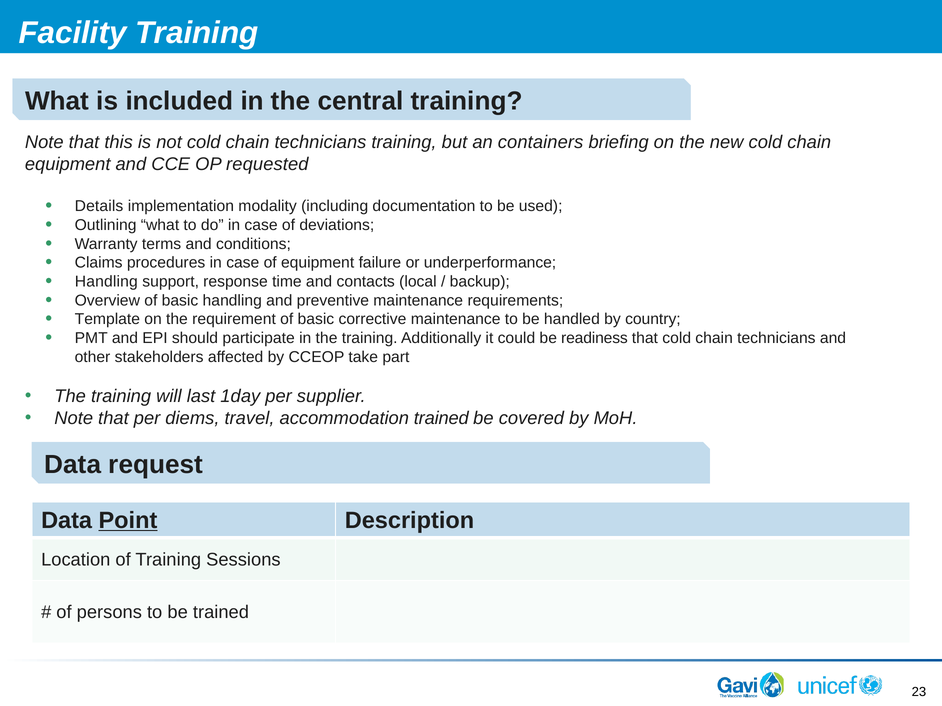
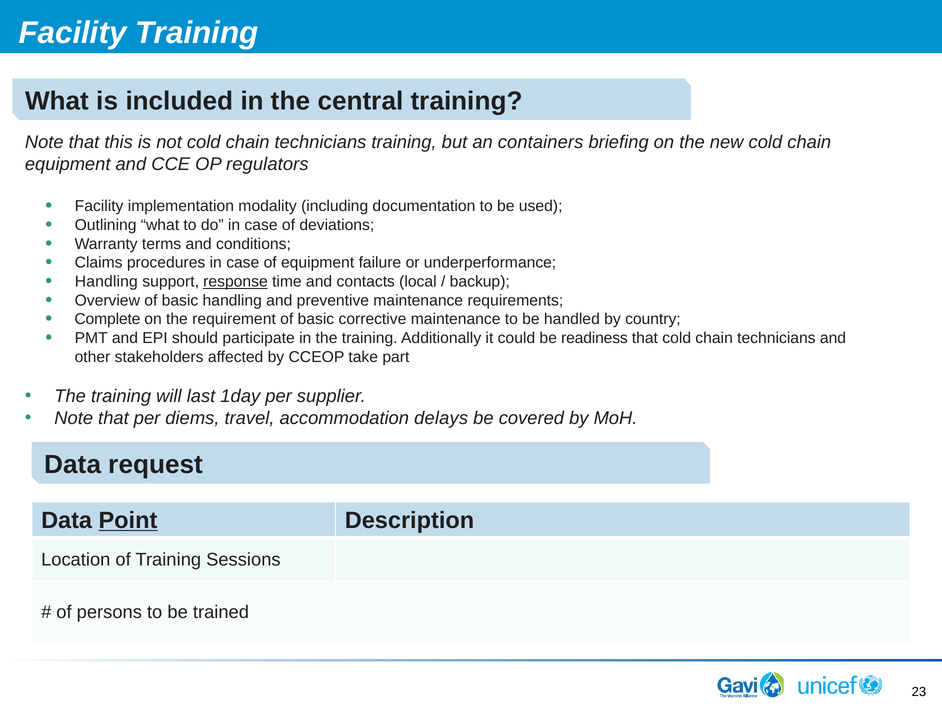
requested: requested -> regulators (267, 164)
Details: Details -> Facility (99, 206)
response underline: none -> present (235, 282)
Template: Template -> Complete (107, 319)
accommodation trained: trained -> delays (441, 419)
